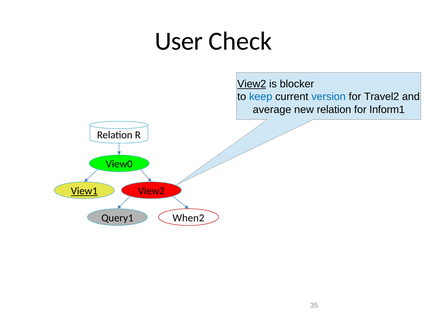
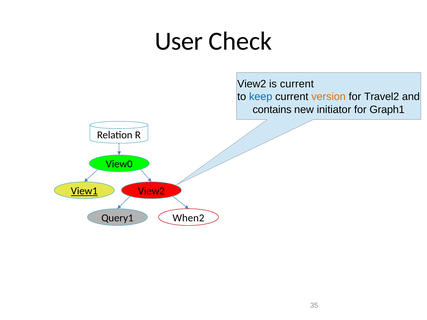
View2 underline: present -> none (252, 84)
is blocker: blocker -> current (297, 84)
version colour: blue -> orange (329, 97)
average: average -> contains (272, 110)
new relation: relation -> initiator (334, 110)
Inform1: Inform1 -> Graph1 (387, 110)
